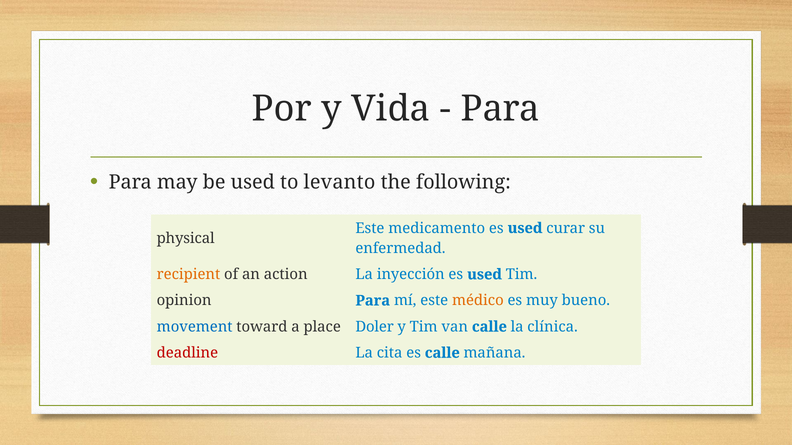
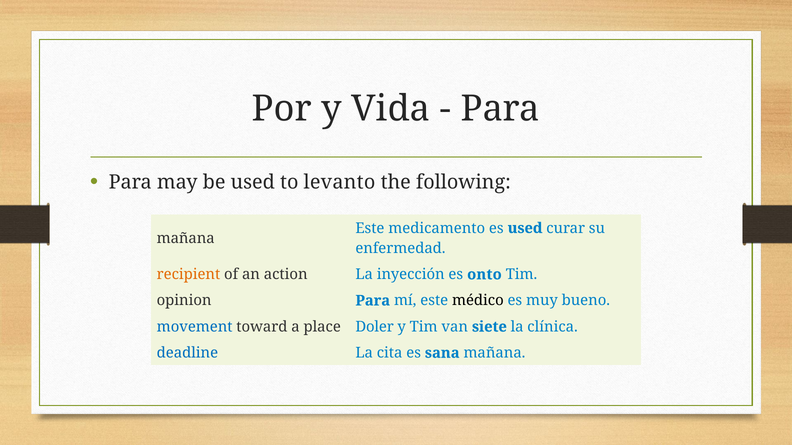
physical: physical -> mañana (186, 238)
inyección es used: used -> onto (484, 275)
médico colour: orange -> black (478, 301)
van calle: calle -> siete (489, 327)
deadline colour: red -> blue (187, 353)
es calle: calle -> sana (442, 353)
